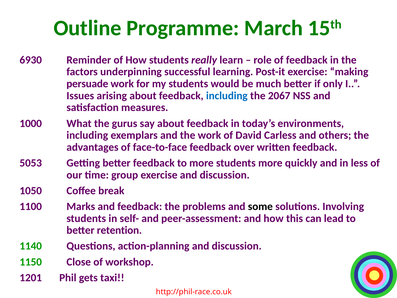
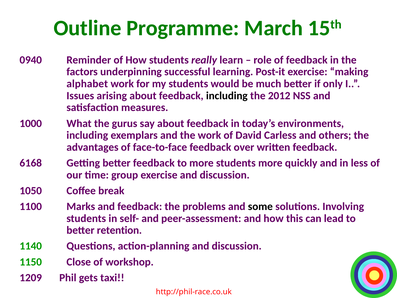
6930: 6930 -> 0940 (31, 60)
persuade: persuade -> alphabet (87, 84)
including colour: blue -> black (227, 96)
2067: 2067 -> 2012 (279, 96)
5053: 5053 -> 6168 (31, 163)
1201: 1201 -> 1209 (31, 277)
